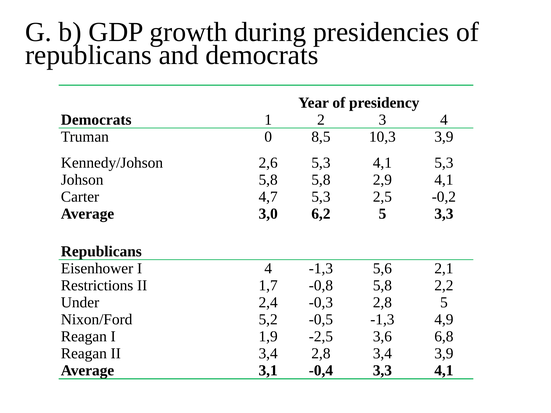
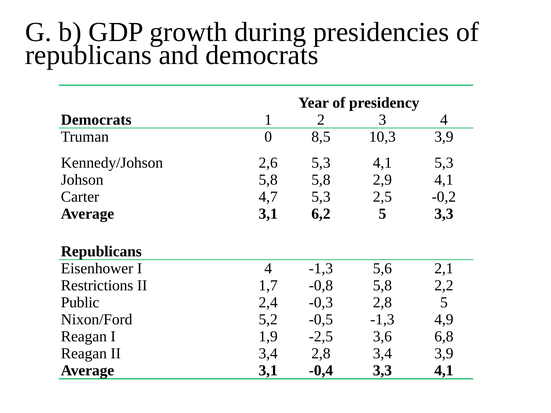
3,0: 3,0 -> 3,1 (268, 214)
Under: Under -> Public (80, 303)
